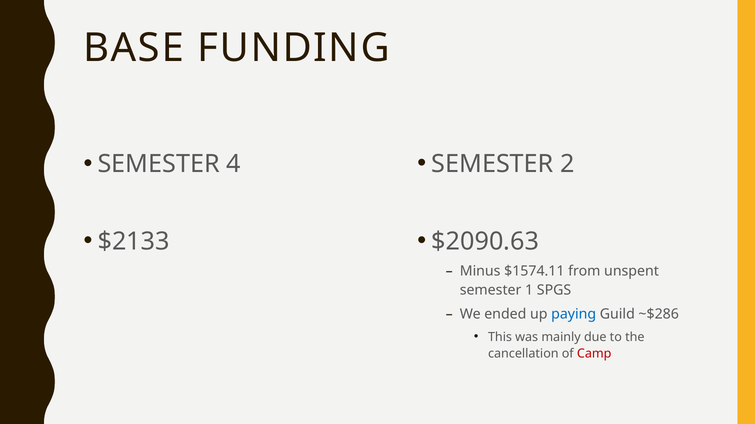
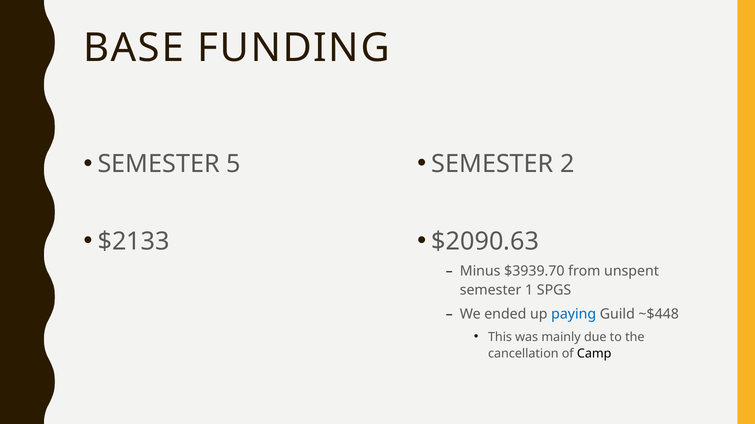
4: 4 -> 5 (233, 164)
$1574.11: $1574.11 -> $3939.70 (534, 272)
~$286: ~$286 -> ~$448 (659, 315)
Camp colour: red -> black (594, 354)
